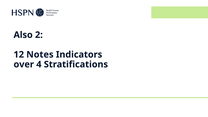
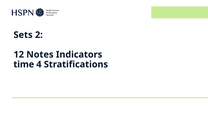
Also: Also -> Sets (23, 35)
over: over -> time (24, 64)
